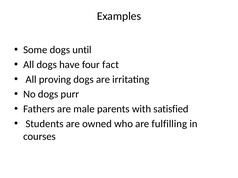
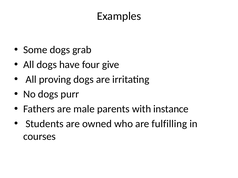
until: until -> grab (82, 50)
fact: fact -> give (111, 65)
satisfied: satisfied -> instance (171, 109)
